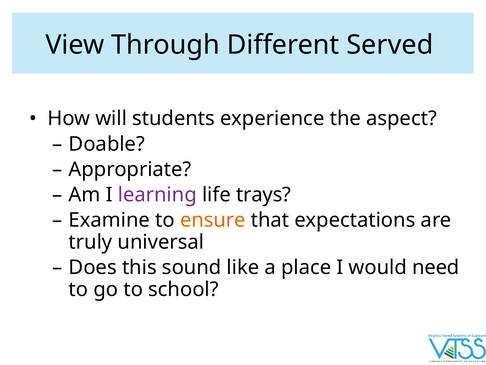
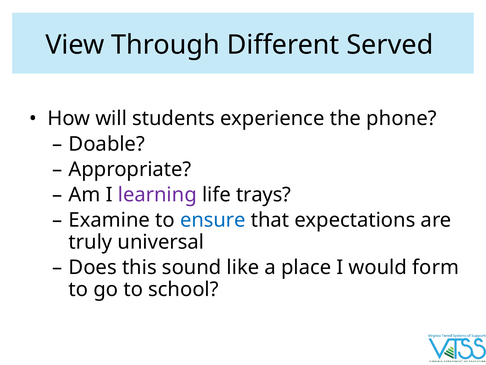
aspect: aspect -> phone (401, 118)
ensure colour: orange -> blue (213, 220)
need: need -> form (436, 267)
